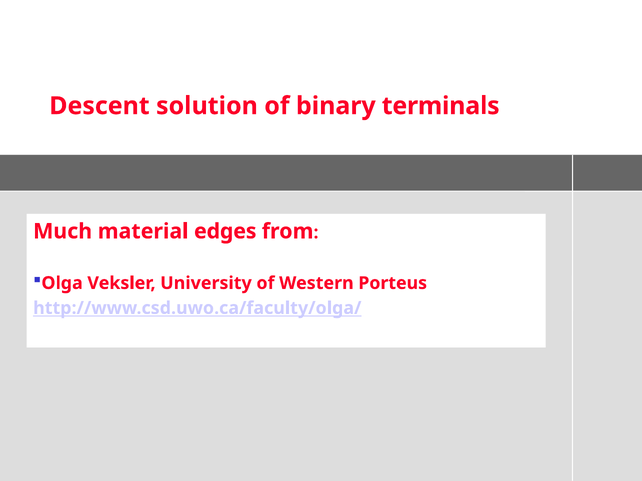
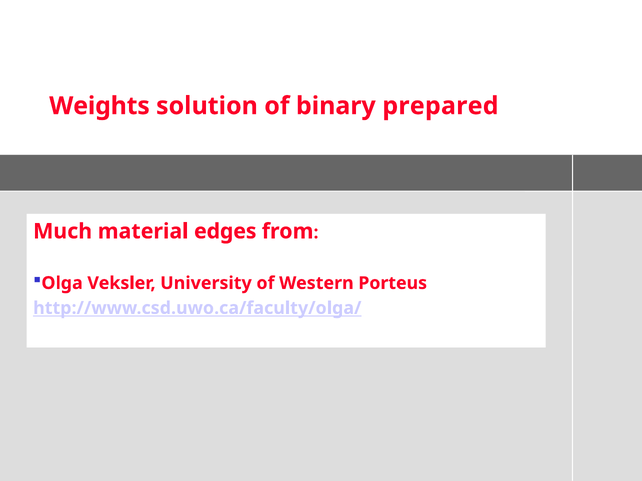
Descent: Descent -> Weights (100, 106)
terminals: terminals -> prepared (440, 106)
